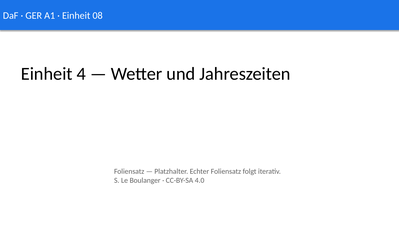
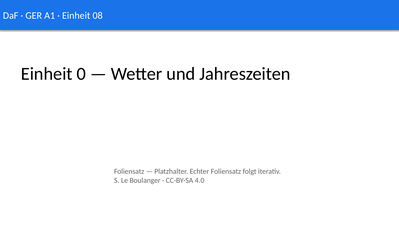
4: 4 -> 0 (81, 74)
